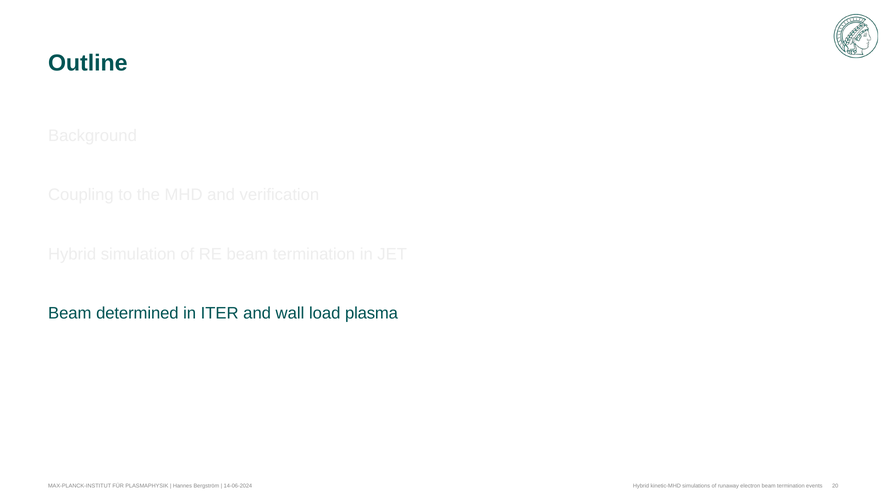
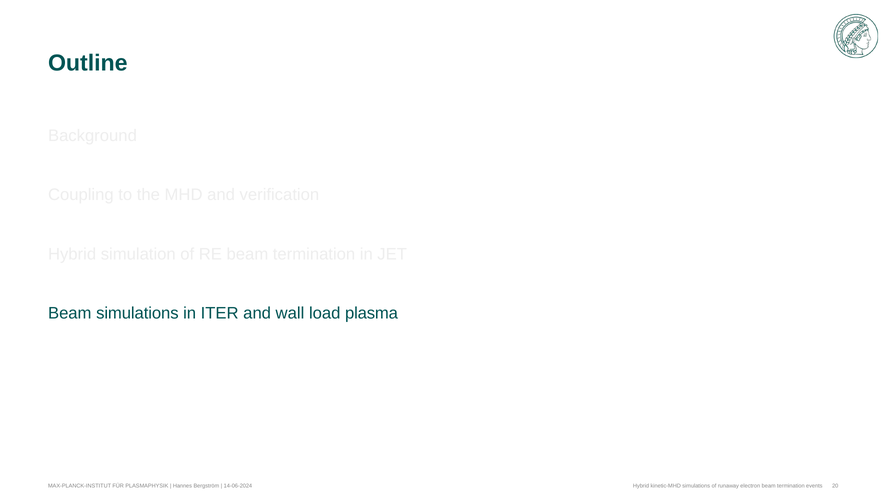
Beam determined: determined -> simulations (137, 313)
